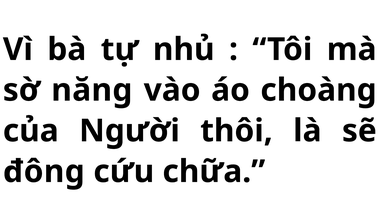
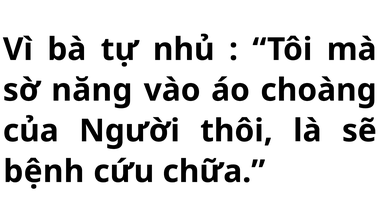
đông: đông -> bệnh (44, 171)
